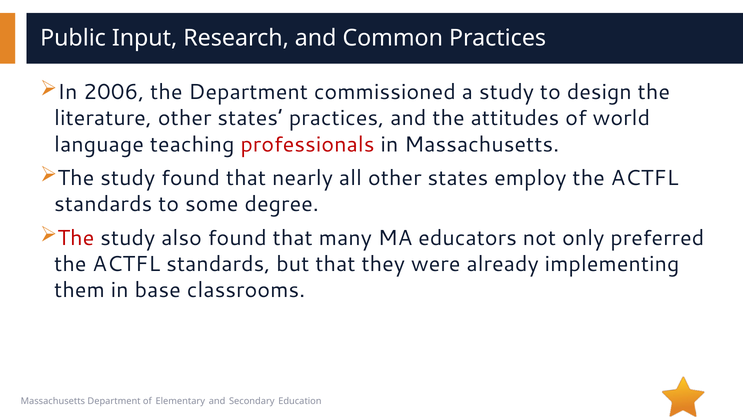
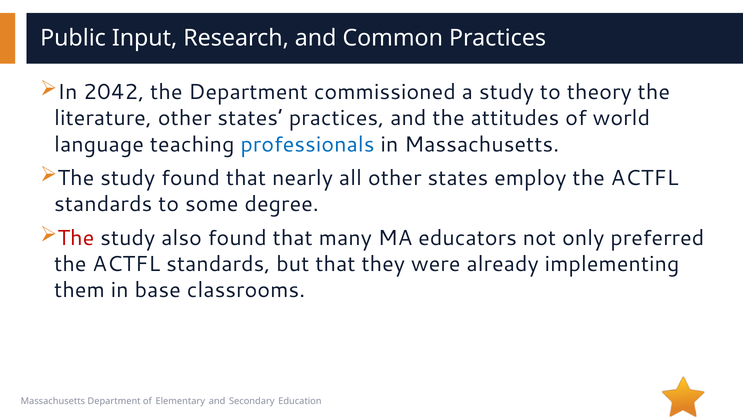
2006: 2006 -> 2042 (114, 92)
design: design -> theory (599, 92)
professionals colour: red -> blue (307, 144)
